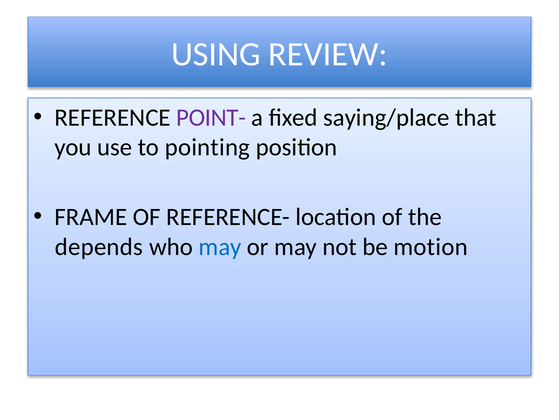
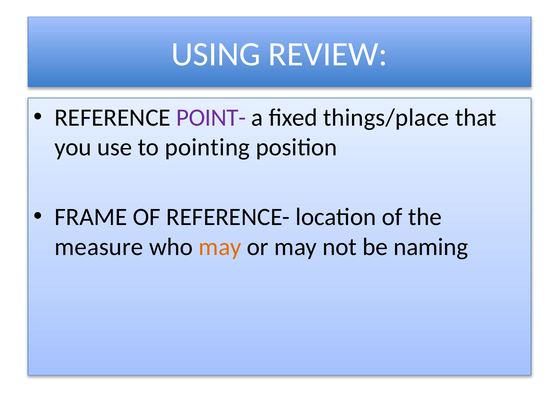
saying/place: saying/place -> things/place (386, 117)
depends: depends -> measure (99, 246)
may colour: blue -> orange (220, 246)
motion: motion -> naming (431, 246)
